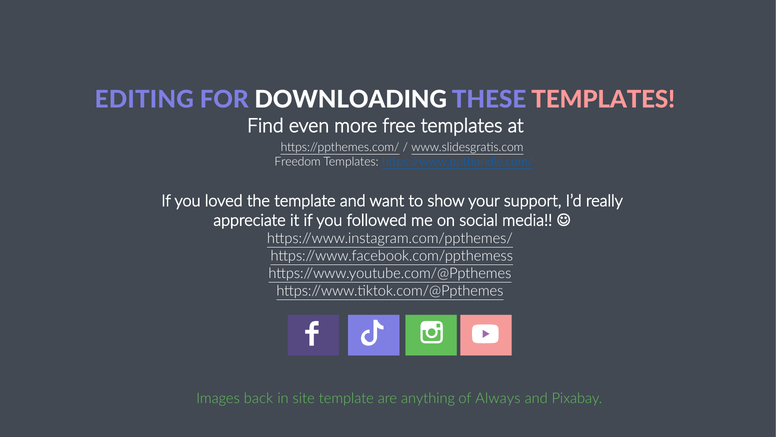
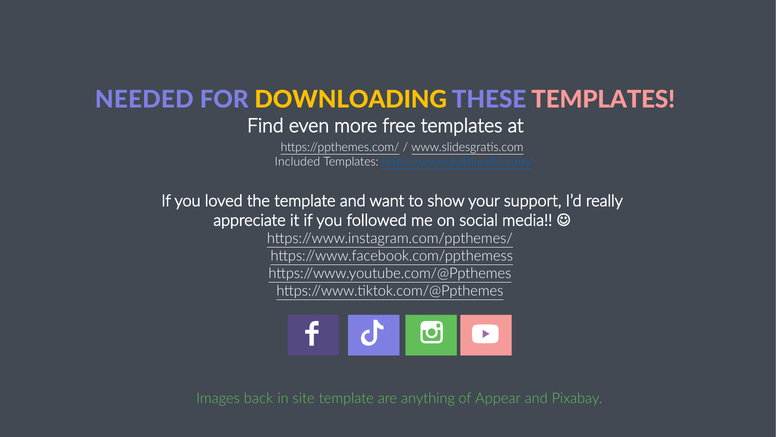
EDITING: EDITING -> NEEDED (144, 100)
DOWNLOADING colour: white -> yellow (351, 100)
Freedom: Freedom -> Included (297, 162)
Always: Always -> Appear (498, 398)
